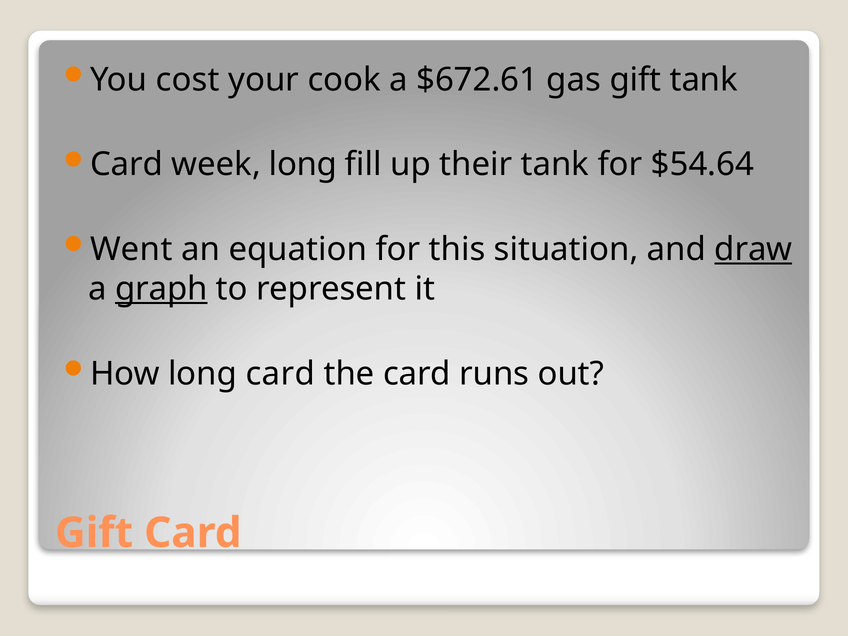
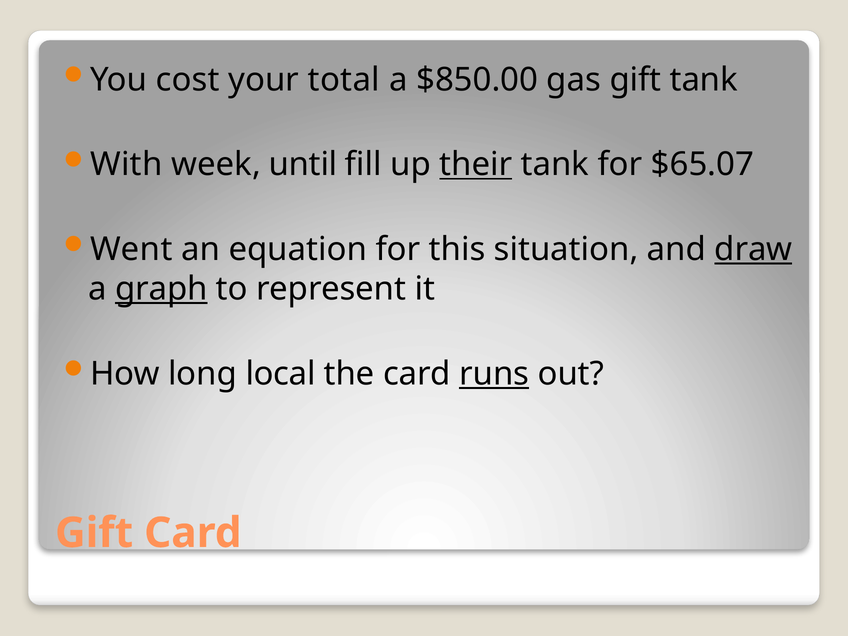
cook: cook -> total (344, 80)
$672.61: $672.61 -> $850.00 (477, 80)
Card: Card -> With (126, 165)
week long: long -> until (303, 165)
their underline: none -> present (476, 165)
$54.64: $54.64 -> $65.07 (702, 165)
long card: card -> local (281, 374)
runs underline: none -> present (494, 374)
